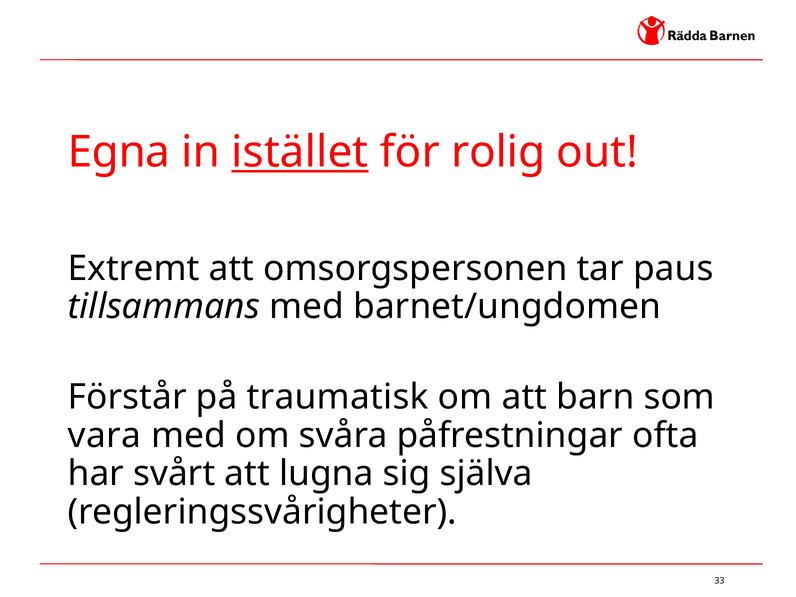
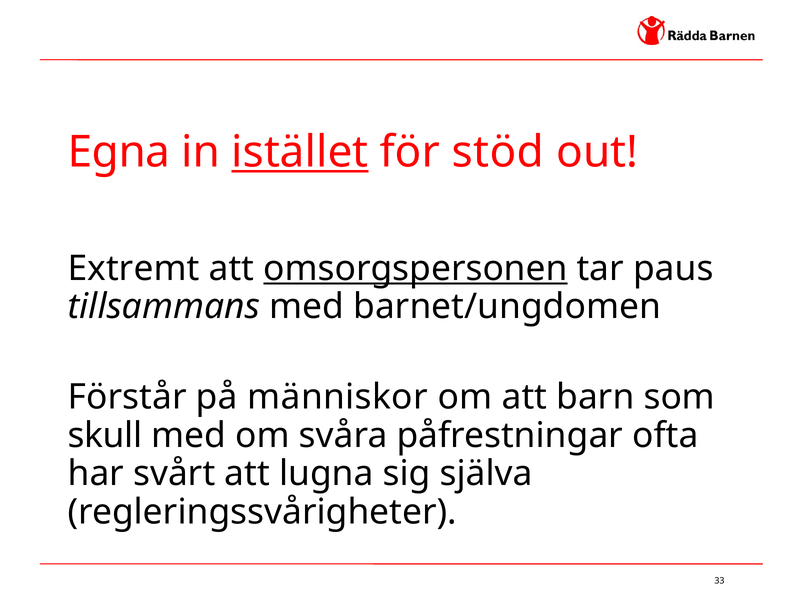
rolig: rolig -> stöd (498, 152)
omsorgspersonen underline: none -> present (415, 268)
traumatisk: traumatisk -> människor (338, 397)
vara: vara -> skull (105, 435)
